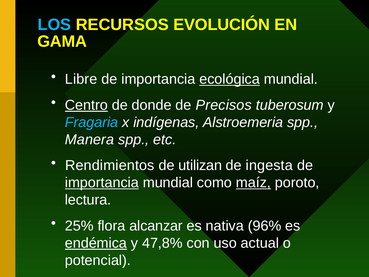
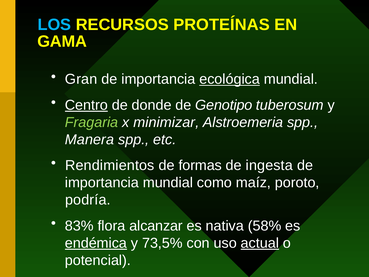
EVOLUCIÓN: EVOLUCIÓN -> PROTEÍNAS (221, 25)
Libre: Libre -> Gran (81, 79)
Precisos: Precisos -> Genotipo (224, 105)
Fragaria colour: light blue -> light green (92, 122)
indígenas: indígenas -> minimizar (166, 122)
utilizan: utilizan -> formas (200, 165)
importancia underline: present -> none (102, 182)
maíz underline: present -> none (253, 182)
lectura: lectura -> podría (88, 200)
25%: 25% -> 83% (79, 226)
96%: 96% -> 58% (265, 226)
47,8%: 47,8% -> 73,5% (162, 243)
actual underline: none -> present (260, 243)
